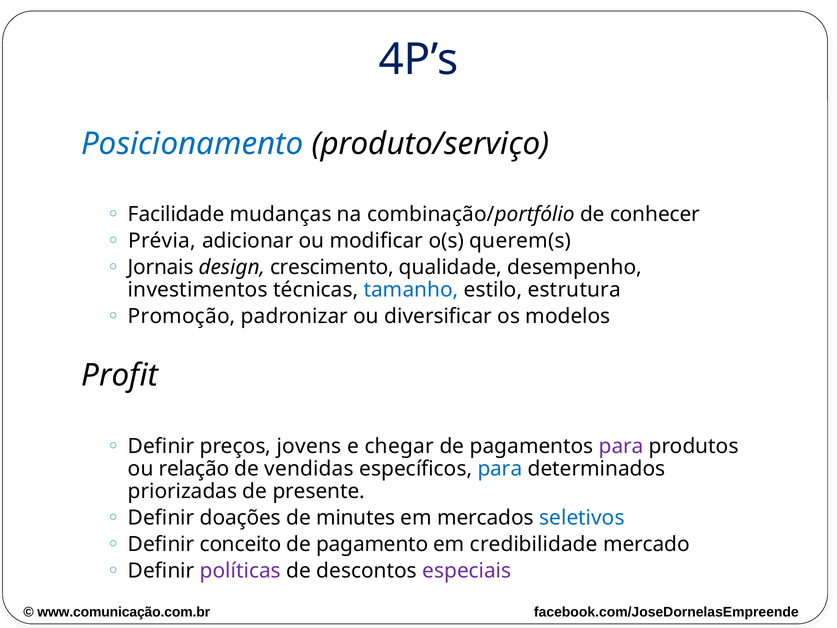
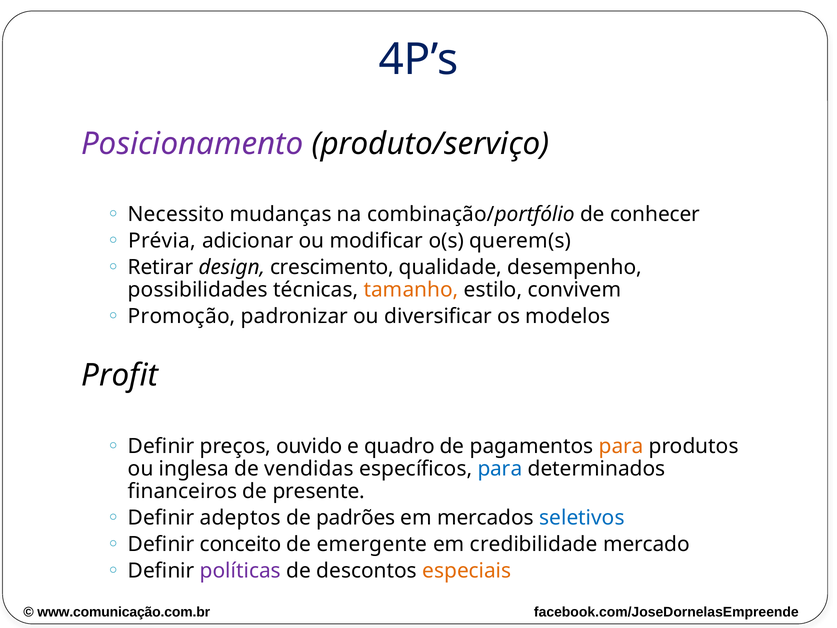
Posicionamento colour: blue -> purple (192, 144)
Facilidade: Facilidade -> Necessito (176, 214)
Jornais: Jornais -> Retirar (161, 267)
investimentos: investimentos -> possibilidades (198, 290)
tamanho colour: blue -> orange (411, 290)
estrutura: estrutura -> convivem (574, 290)
jovens: jovens -> ouvido (309, 446)
chegar: chegar -> quadro (399, 446)
para colour: purple -> orange (621, 446)
relação: relação -> inglesa (194, 469)
priorizadas: priorizadas -> financeiros (182, 491)
doações: doações -> adeptos (240, 518)
minutes: minutes -> padrões (356, 518)
pagamento: pagamento -> emergente (372, 544)
especiais colour: purple -> orange (467, 571)
